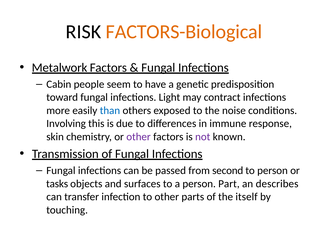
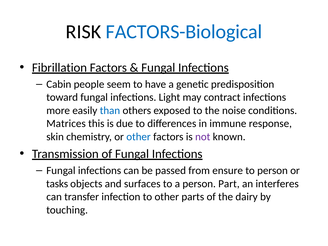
FACTORS-Biological colour: orange -> blue (184, 32)
Metalwork: Metalwork -> Fibrillation (59, 68)
Involving: Involving -> Matrices (66, 124)
other colour: purple -> blue (139, 137)
second: second -> ensure (228, 171)
describes: describes -> interferes (277, 184)
itself: itself -> dairy (247, 197)
